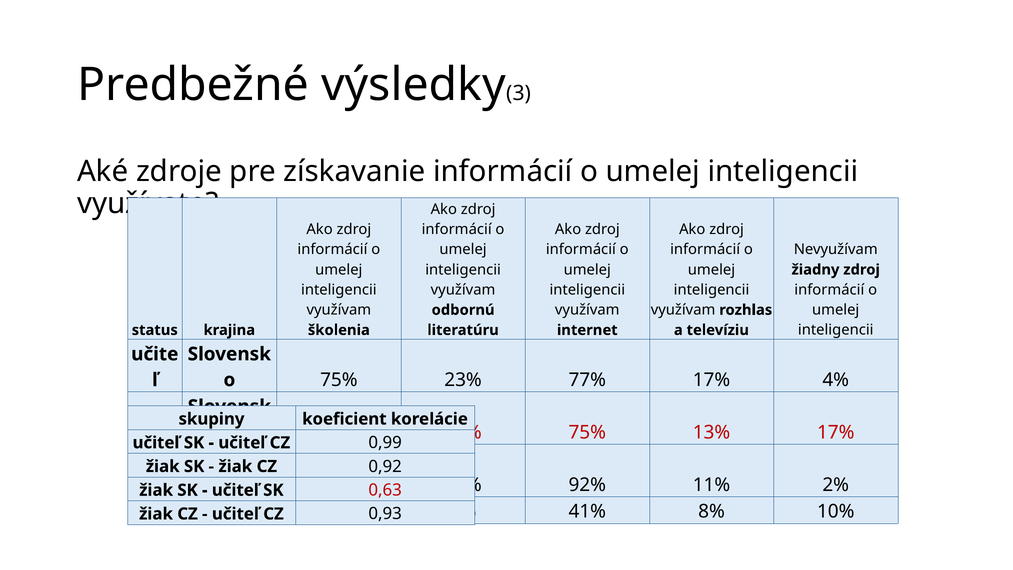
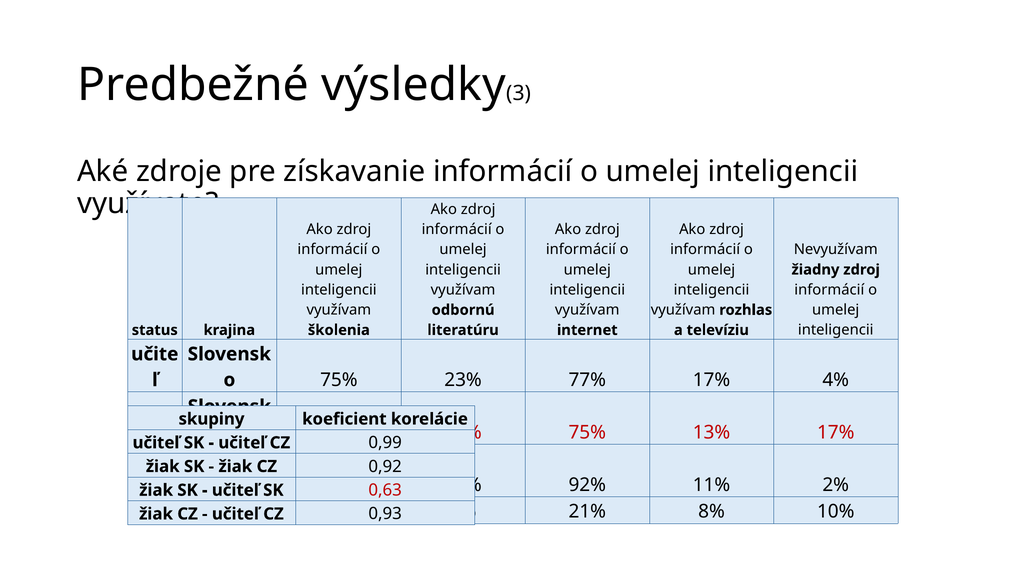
41%: 41% -> 21% (587, 511)
